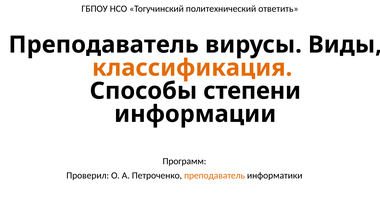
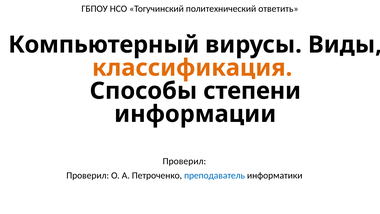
Преподаватель: Преподаватель -> Компьютерный (104, 45)
Программ: Программ -> Проверил (184, 161)
преподаватель colour: orange -> blue (215, 175)
